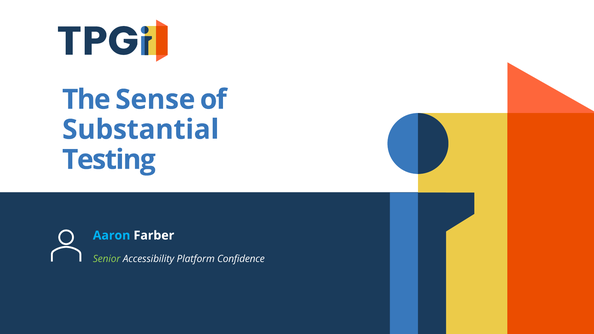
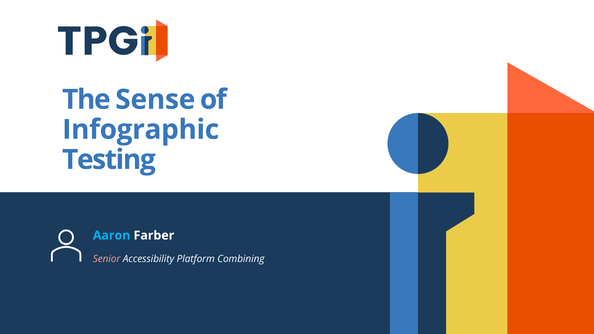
Substantial: Substantial -> Infographic (141, 130)
Senior colour: light green -> pink (107, 259)
Confidence: Confidence -> Combining (241, 259)
